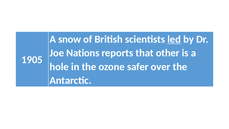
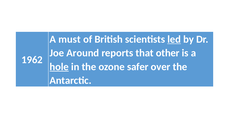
snow: snow -> must (70, 39)
Nations: Nations -> Around (83, 53)
1905: 1905 -> 1962 (32, 60)
hole underline: none -> present (59, 67)
